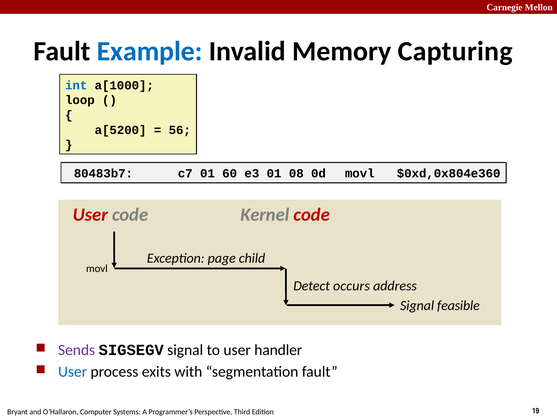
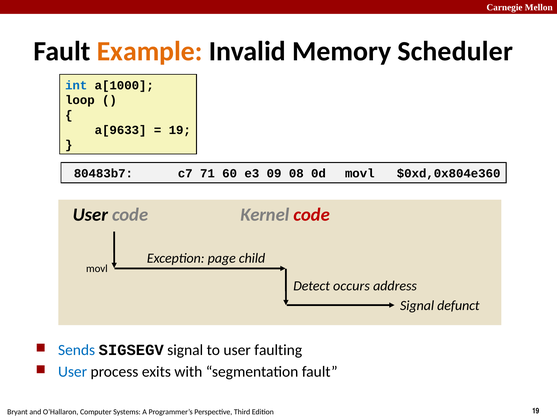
Example colour: blue -> orange (150, 51)
Capturing: Capturing -> Scheduler (455, 51)
a[5200: a[5200 -> a[9633 (121, 130)
56: 56 -> 19 (180, 130)
c7 01: 01 -> 71 (207, 173)
e3 01: 01 -> 09 (274, 173)
User colour: red -> black (90, 215)
feasible: feasible -> defunct (458, 305)
Sends colour: purple -> blue (77, 350)
handler: handler -> faulting (278, 350)
